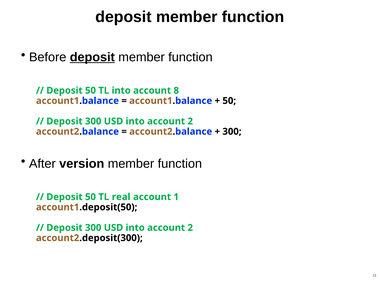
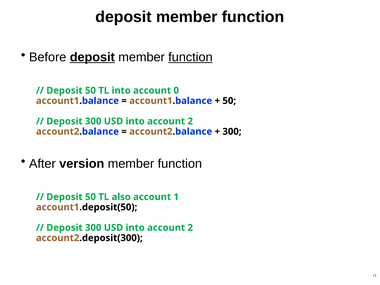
function underline: none -> present (190, 57)
8: 8 -> 0 (176, 91)
real: real -> also (121, 197)
